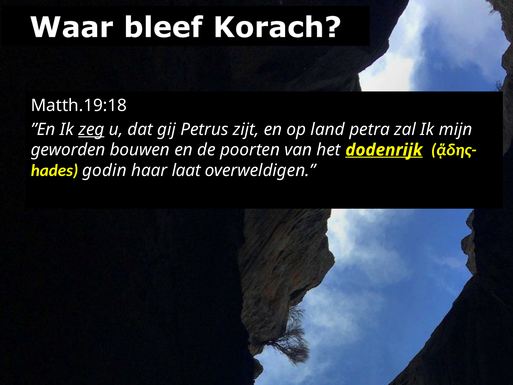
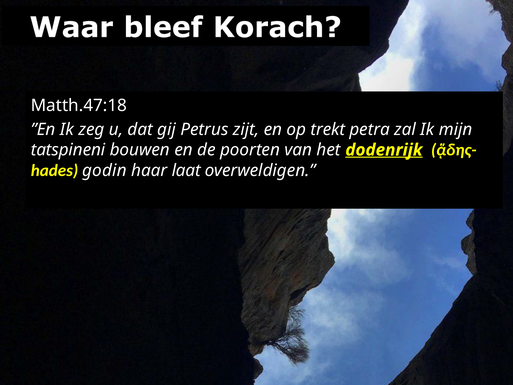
Matth.19:18: Matth.19:18 -> Matth.47:18 (79, 105)
zeg underline: present -> none (91, 129)
land: land -> trekt (328, 129)
geworden: geworden -> tatspineni (68, 150)
